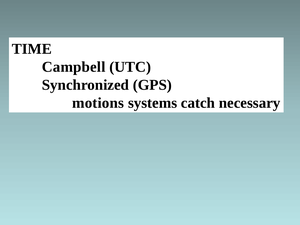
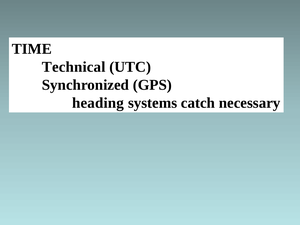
Campbell: Campbell -> Technical (74, 67)
motions: motions -> heading (98, 103)
